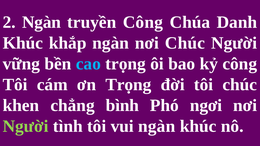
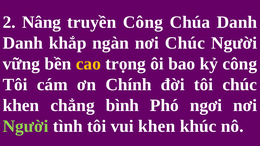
2 Ngàn: Ngàn -> Nâng (41, 22)
Khúc: Khúc -> Danh (23, 43)
cao colour: light blue -> yellow (88, 64)
ơn Trọng: Trọng -> Chính (128, 85)
vui ngàn: ngàn -> khen (157, 126)
